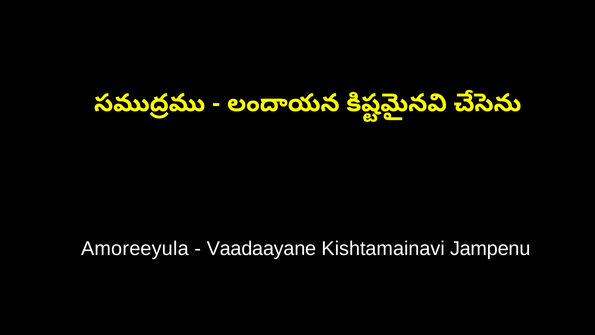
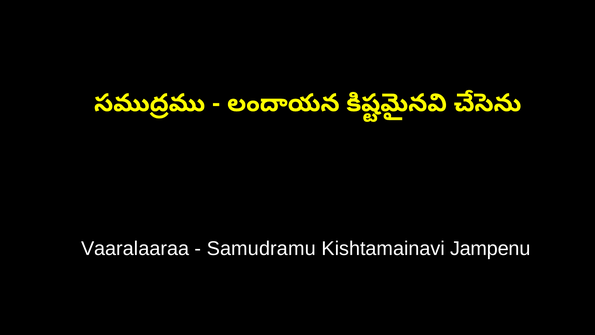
Amoreeyula: Amoreeyula -> Vaaralaaraa (135, 248)
Vaadaayane: Vaadaayane -> Samudramu (261, 248)
